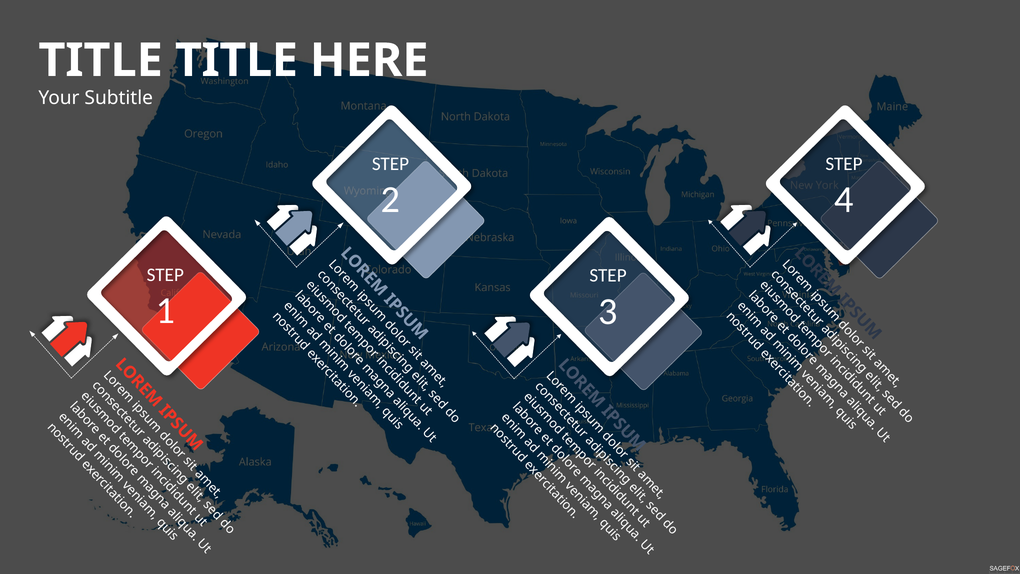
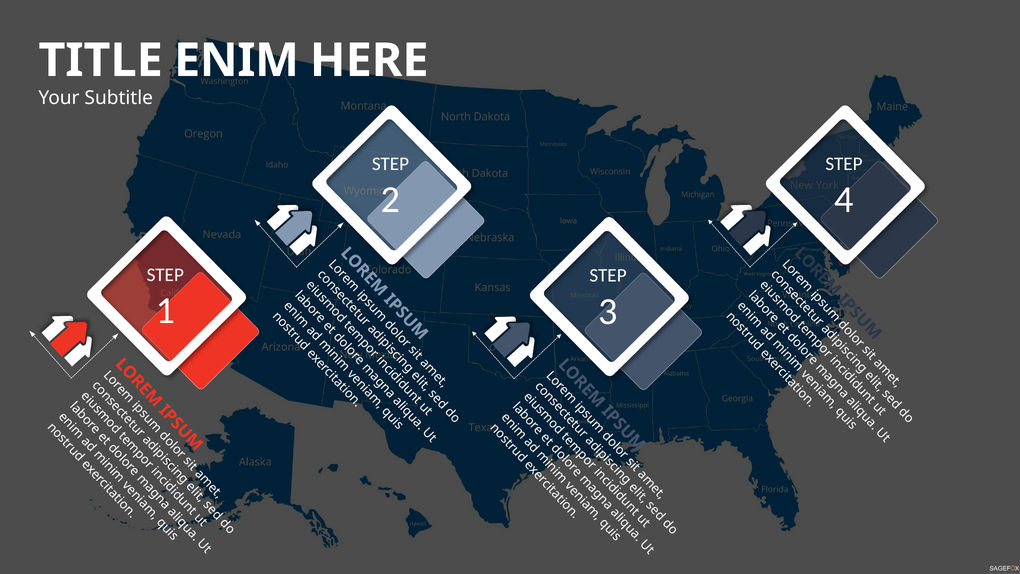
TITLE: TITLE -> ENIM (237, 61)
